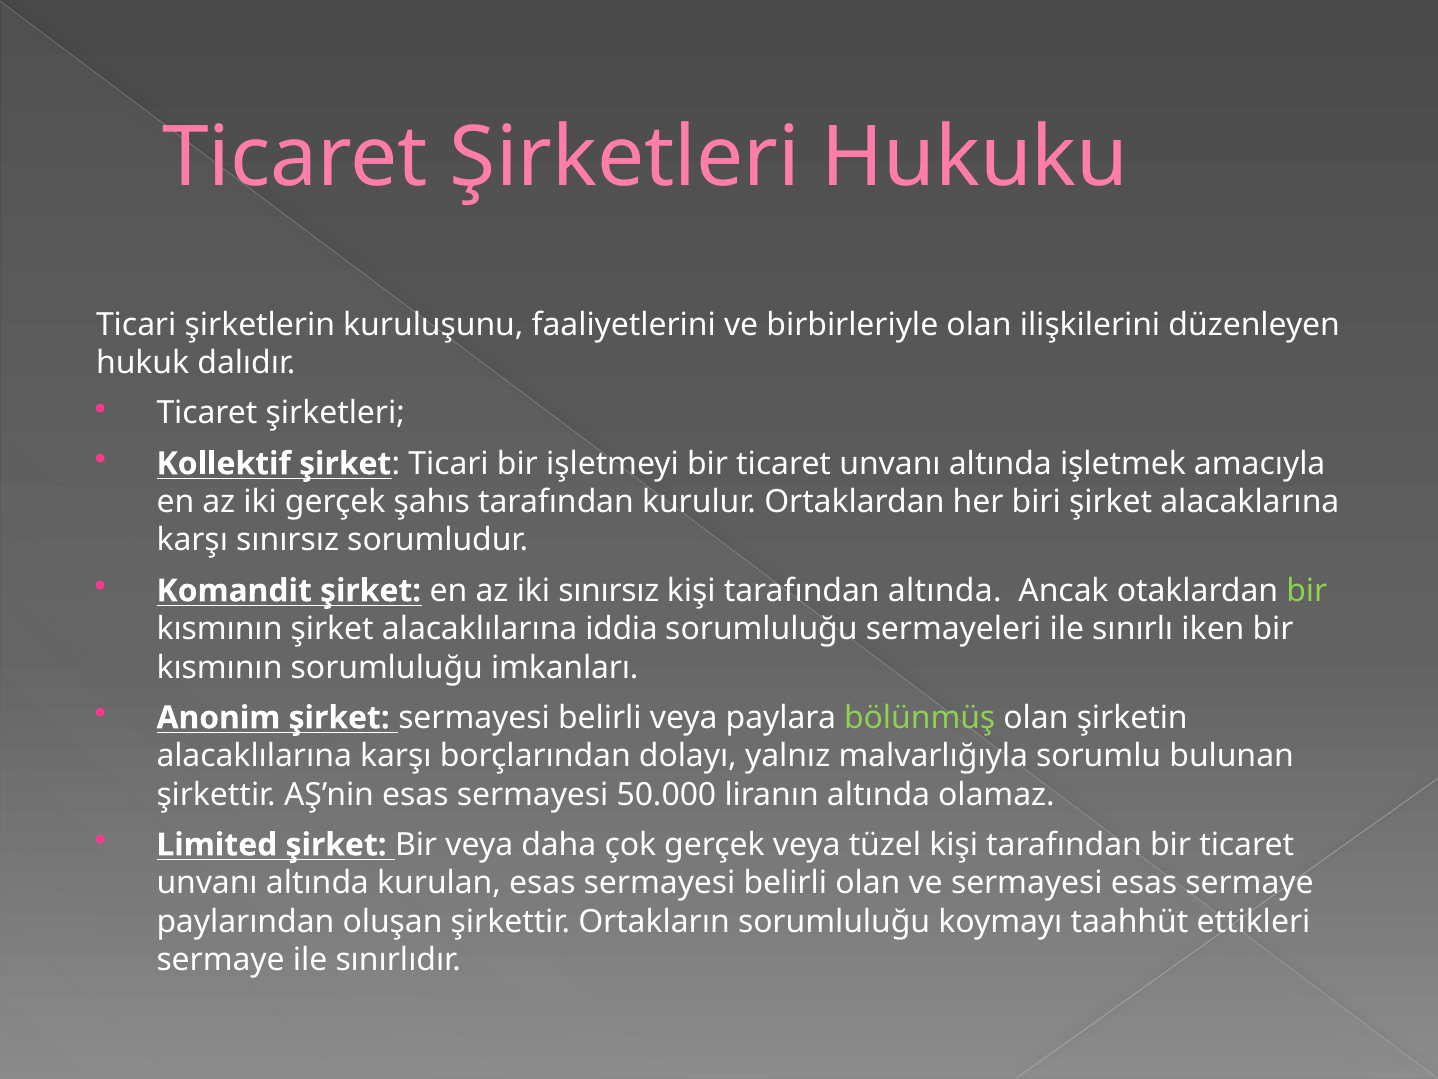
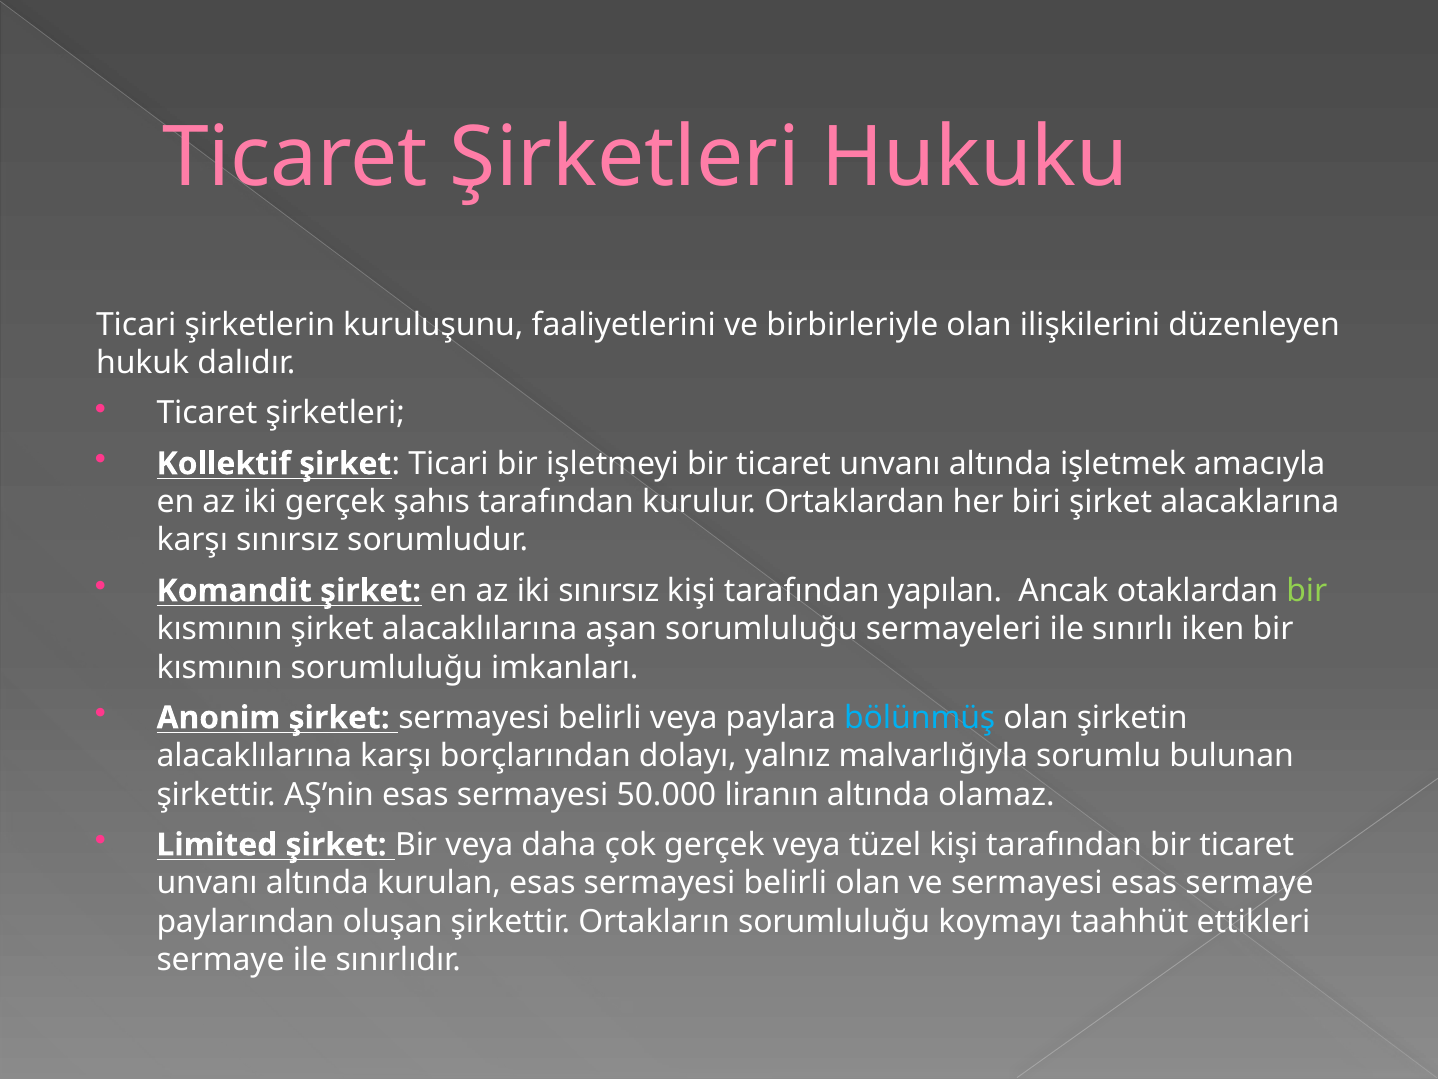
tarafından altında: altında -> yapılan (945, 591)
iddia: iddia -> aşan (621, 629)
bölünmüş colour: light green -> light blue (920, 718)
